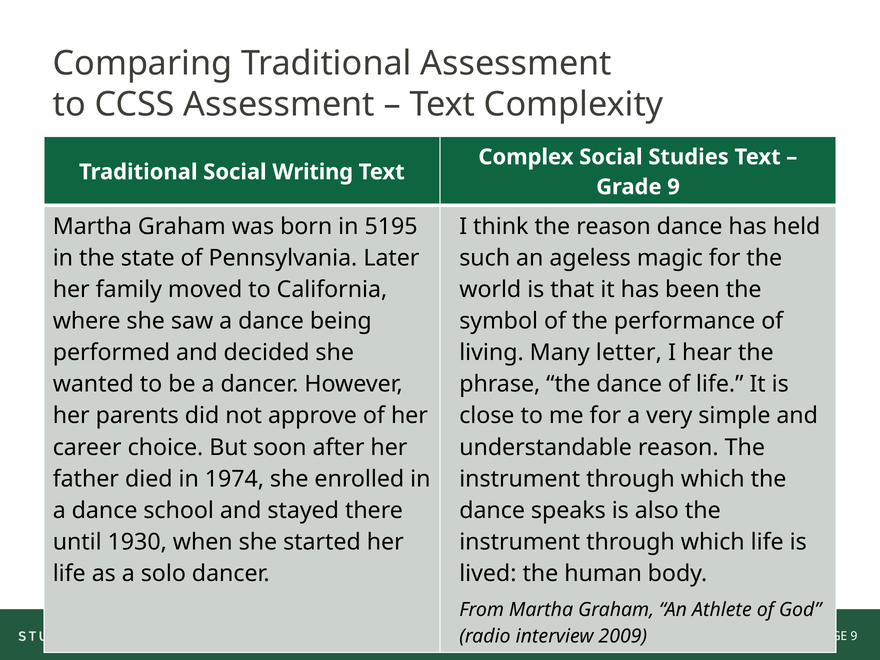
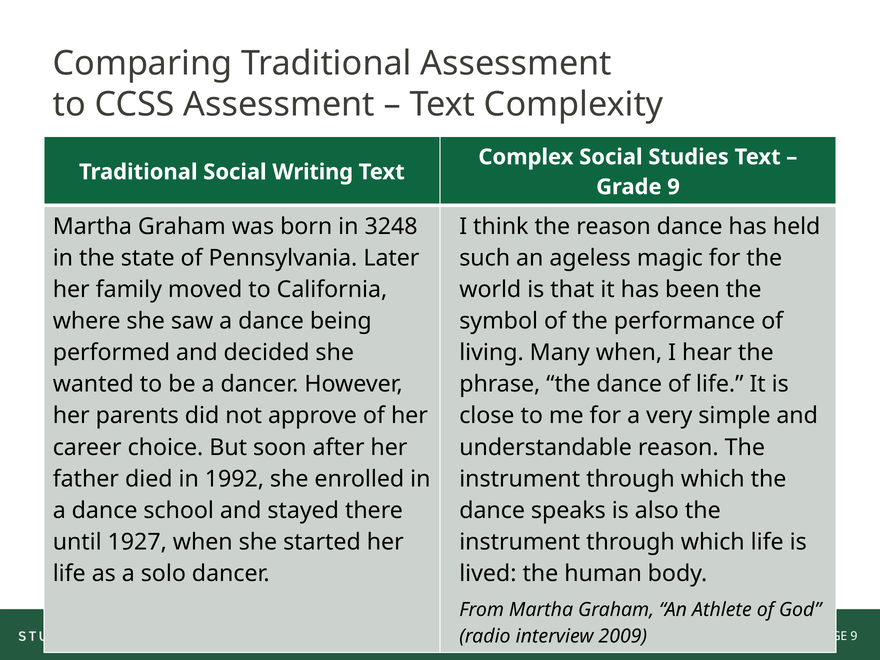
5195: 5195 -> 3248 (391, 227)
Many letter: letter -> when (629, 353)
1974: 1974 -> 1992 (234, 479)
1930: 1930 -> 1927 (137, 542)
